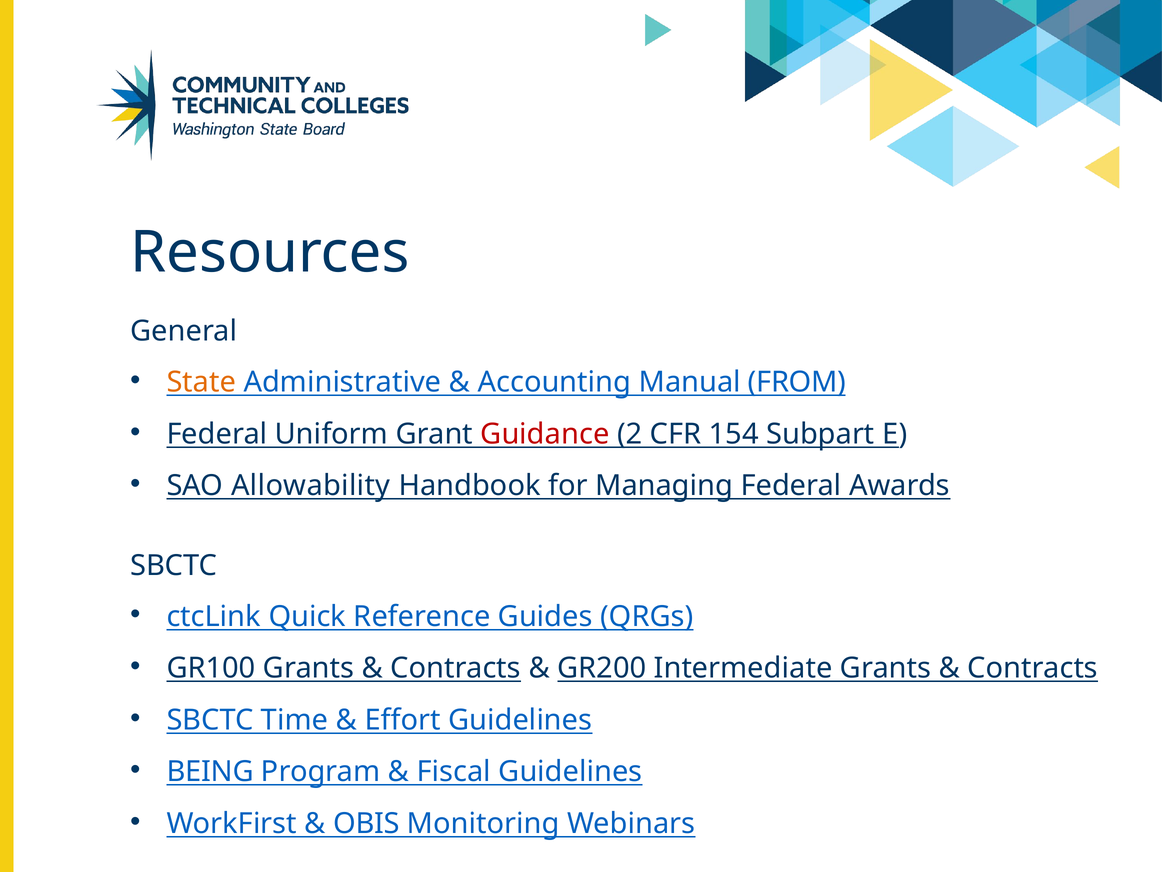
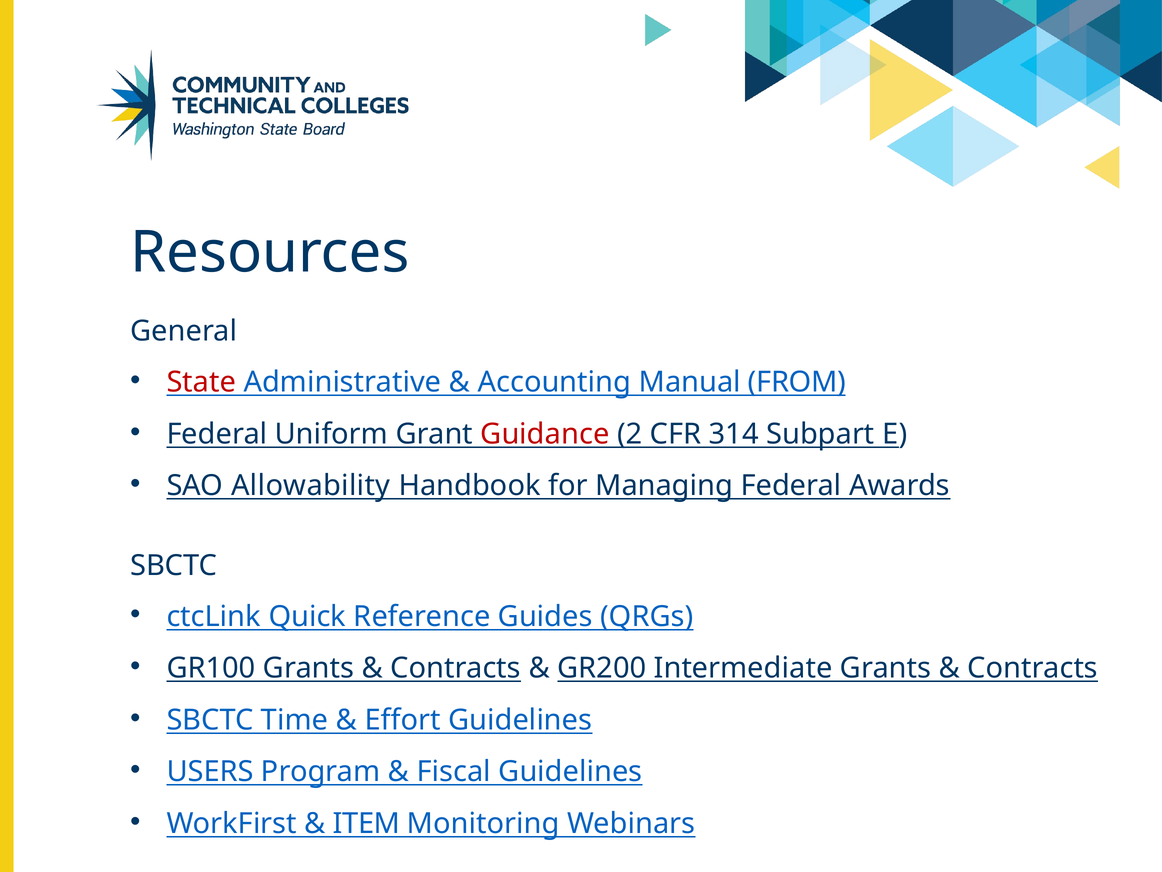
State colour: orange -> red (201, 382)
154: 154 -> 314 (734, 434)
BEING: BEING -> USERS (210, 771)
OBIS: OBIS -> ITEM (366, 823)
